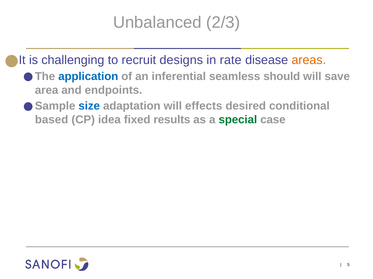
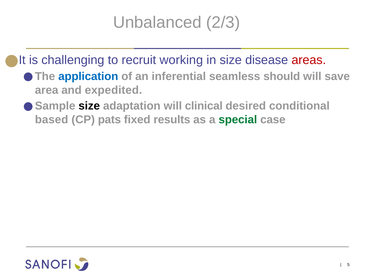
designs: designs -> working (181, 60)
in rate: rate -> size (231, 60)
areas colour: orange -> red (309, 60)
endpoints: endpoints -> expedited (113, 90)
size colour: blue -> black (89, 106)
effects: effects -> clinical (204, 106)
idea: idea -> pats (109, 120)
